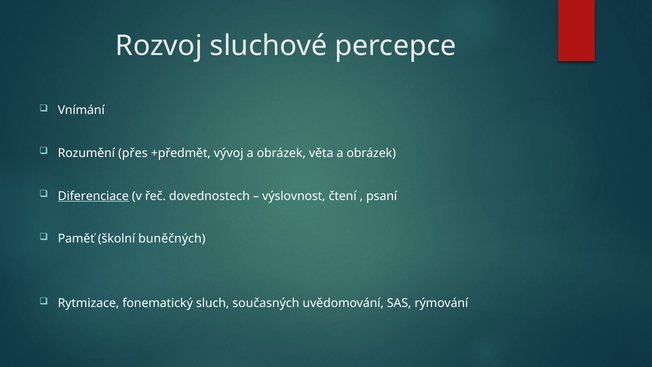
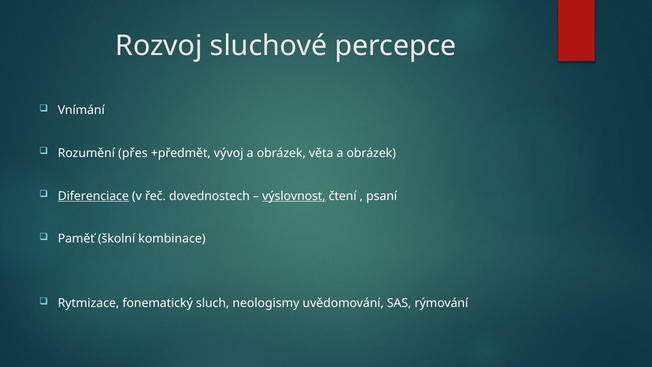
výslovnost underline: none -> present (294, 196)
buněčných: buněčných -> kombinace (172, 239)
současných: současných -> neologismy (266, 303)
